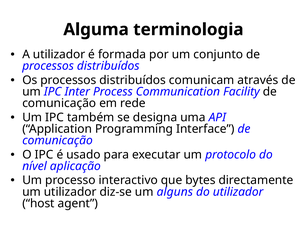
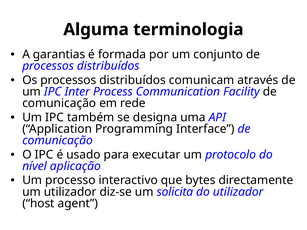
A utilizador: utilizador -> garantias (59, 54)
alguns: alguns -> solicita (175, 192)
